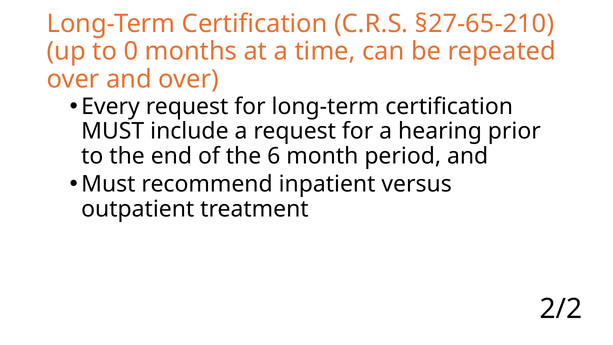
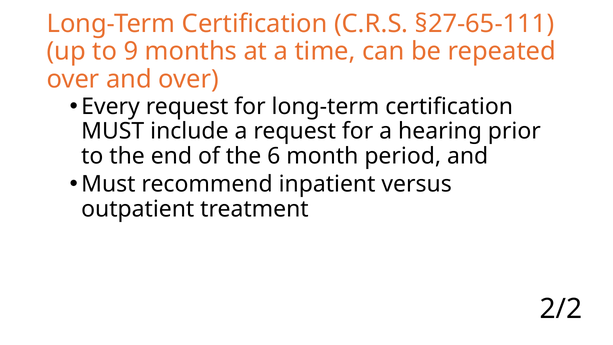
§27-65-210: §27-65-210 -> §27-65-111 (485, 24)
0: 0 -> 9 (131, 52)
